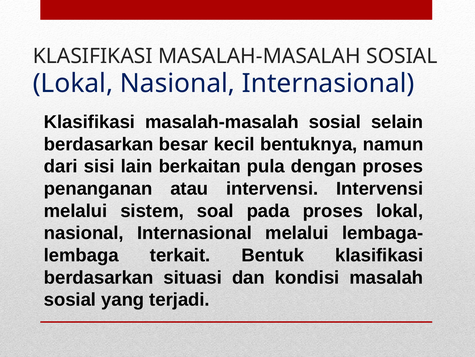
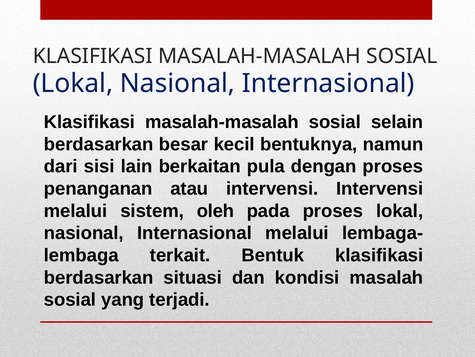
soal: soal -> oleh (215, 210)
